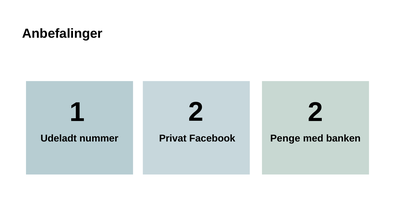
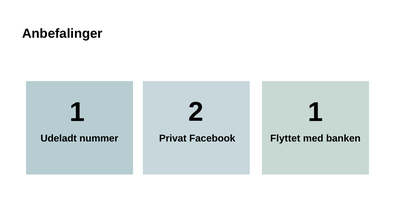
2 2: 2 -> 1 (315, 112)
Penge: Penge -> Flyttet (285, 139)
